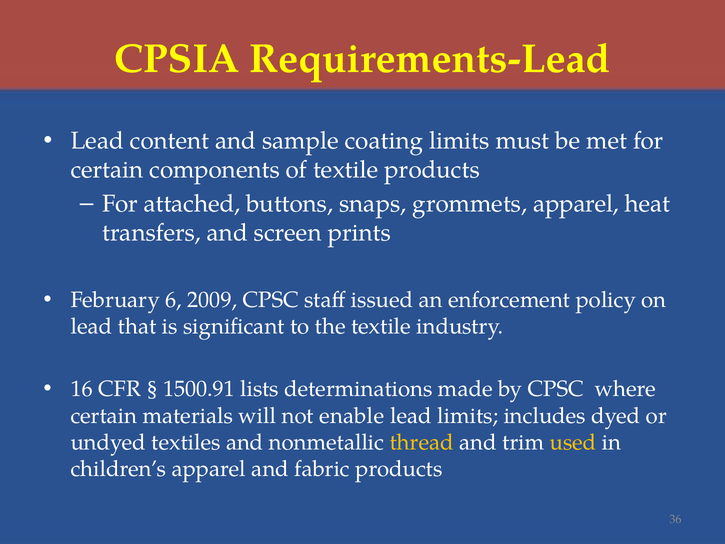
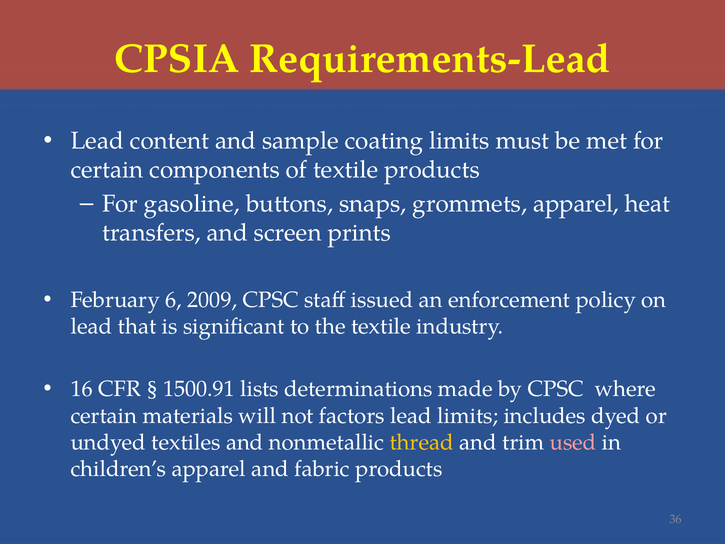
attached: attached -> gasoline (192, 204)
enable: enable -> factors (352, 416)
used colour: yellow -> pink (573, 442)
